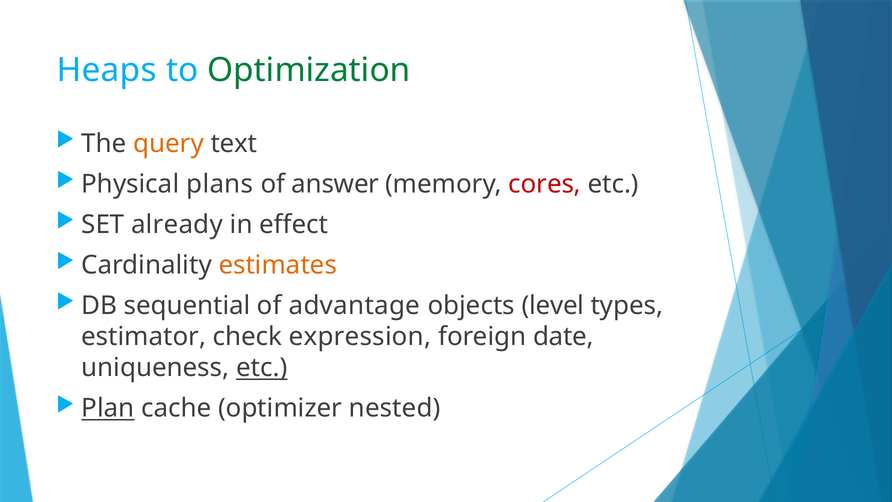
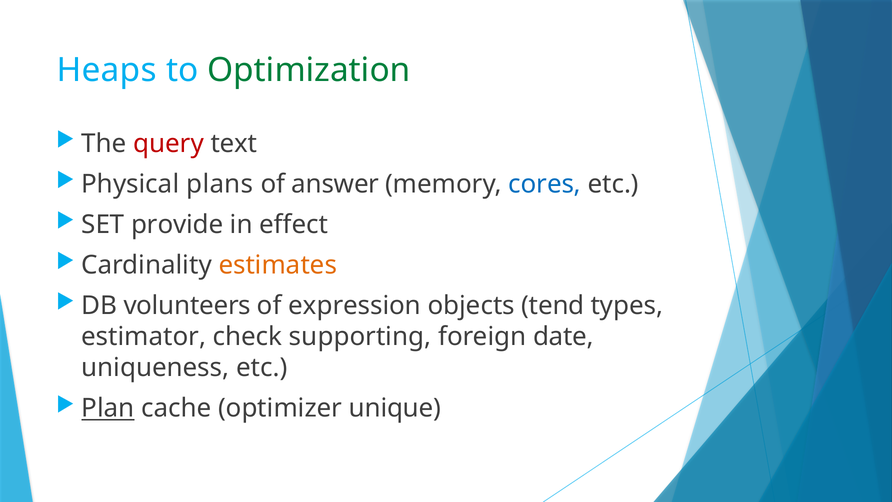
query colour: orange -> red (169, 144)
cores colour: red -> blue (545, 184)
already: already -> provide (177, 224)
sequential: sequential -> volunteers (187, 305)
advantage: advantage -> expression (355, 305)
level: level -> tend (553, 305)
expression: expression -> supporting (360, 337)
etc underline: present -> none (262, 368)
nested: nested -> unique (395, 408)
